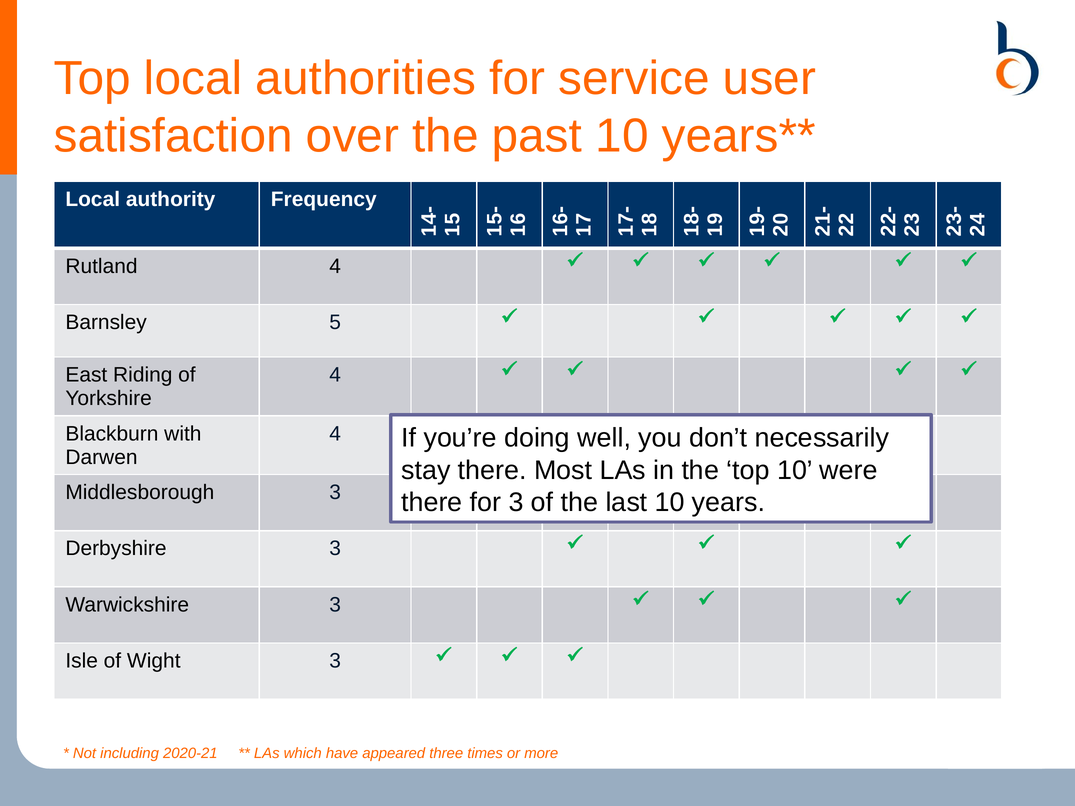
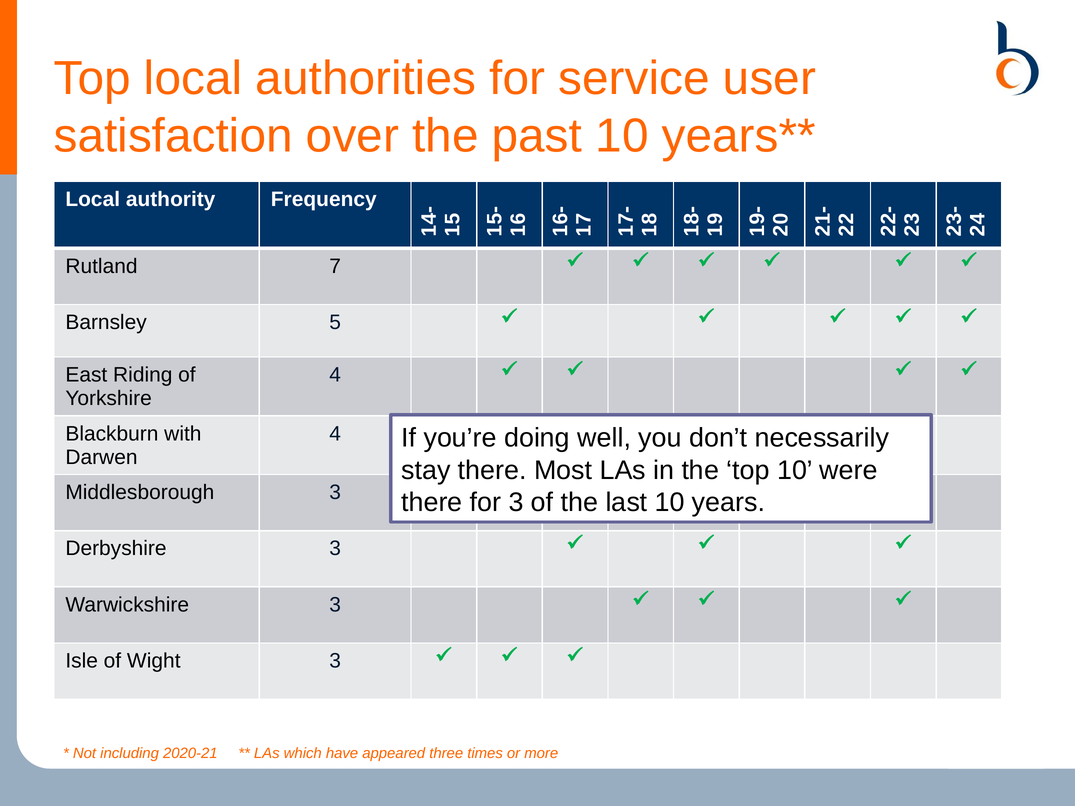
Rutland 4: 4 -> 7 (335, 266)
